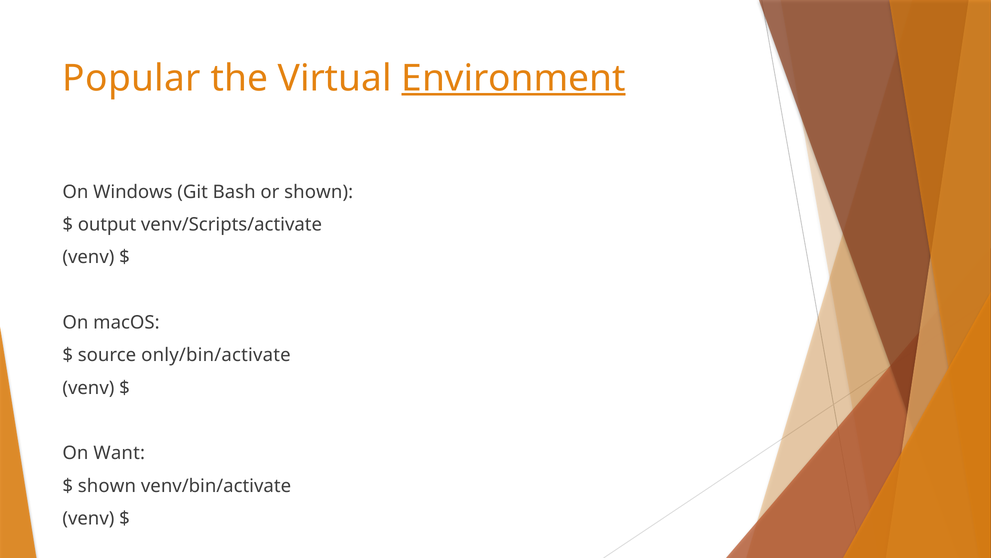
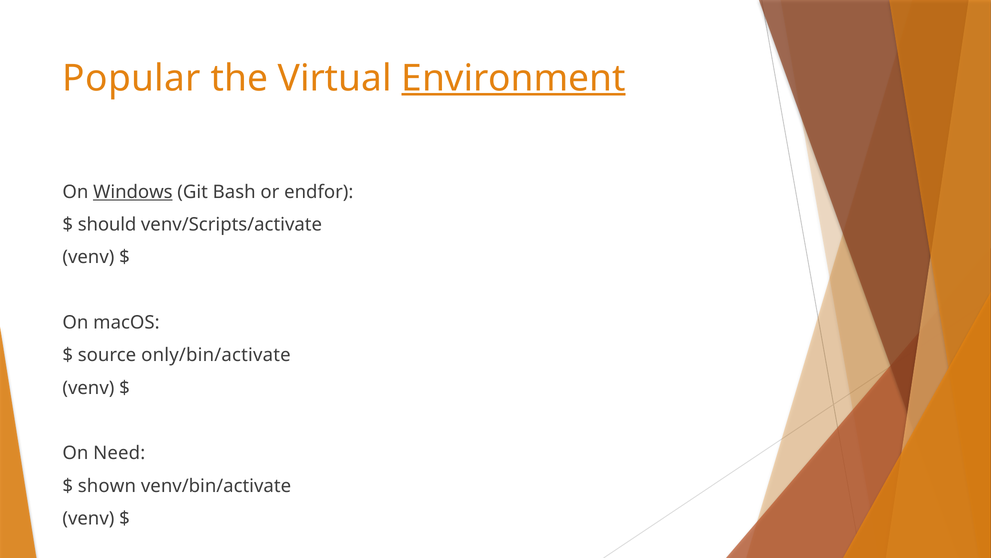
Windows underline: none -> present (133, 192)
or shown: shown -> endfor (319, 192)
output: output -> should (107, 224)
Want: Want -> Need (119, 453)
